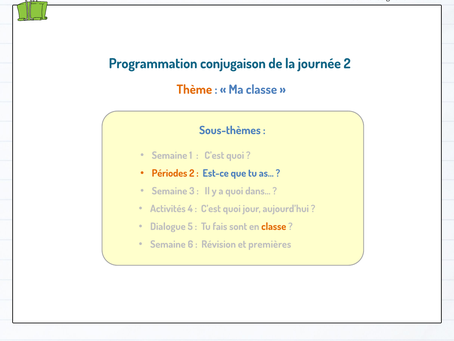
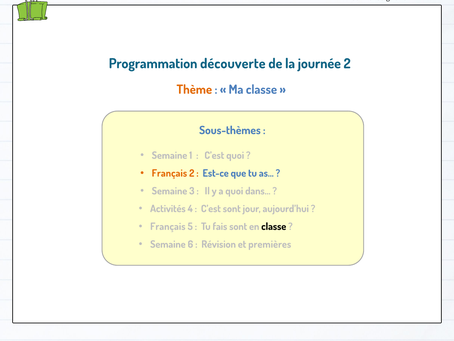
conjugaison: conjugaison -> découverte (233, 64)
Périodes: Périodes -> Français (169, 173)
quoi: quoi -> sont (232, 209)
Dialogue: Dialogue -> Français (168, 226)
classe colour: orange -> black (274, 226)
